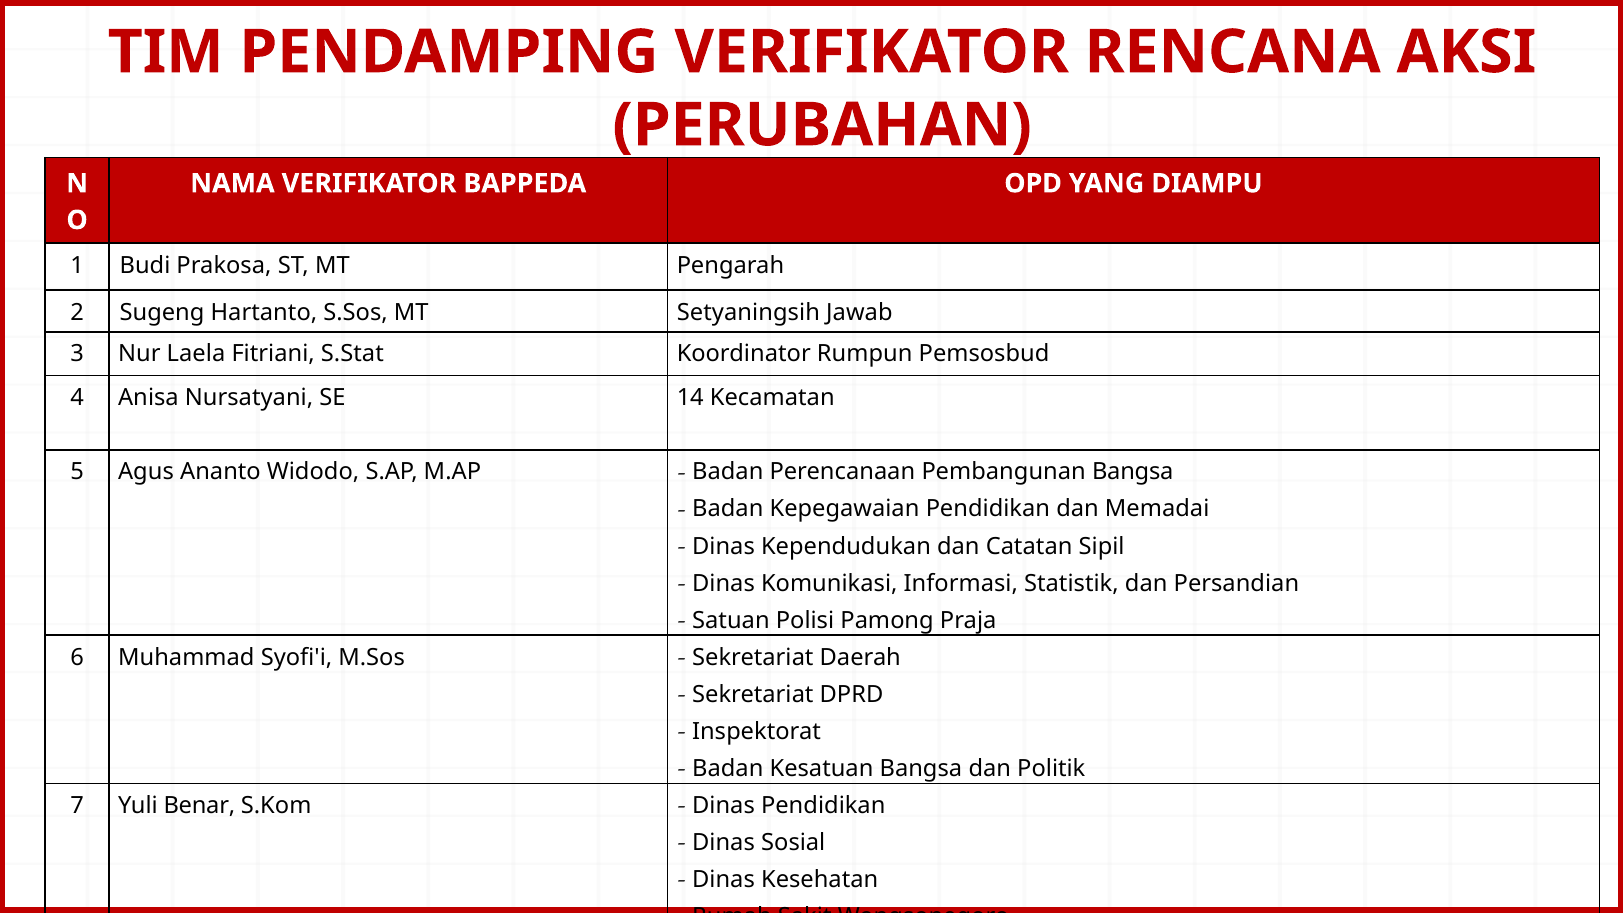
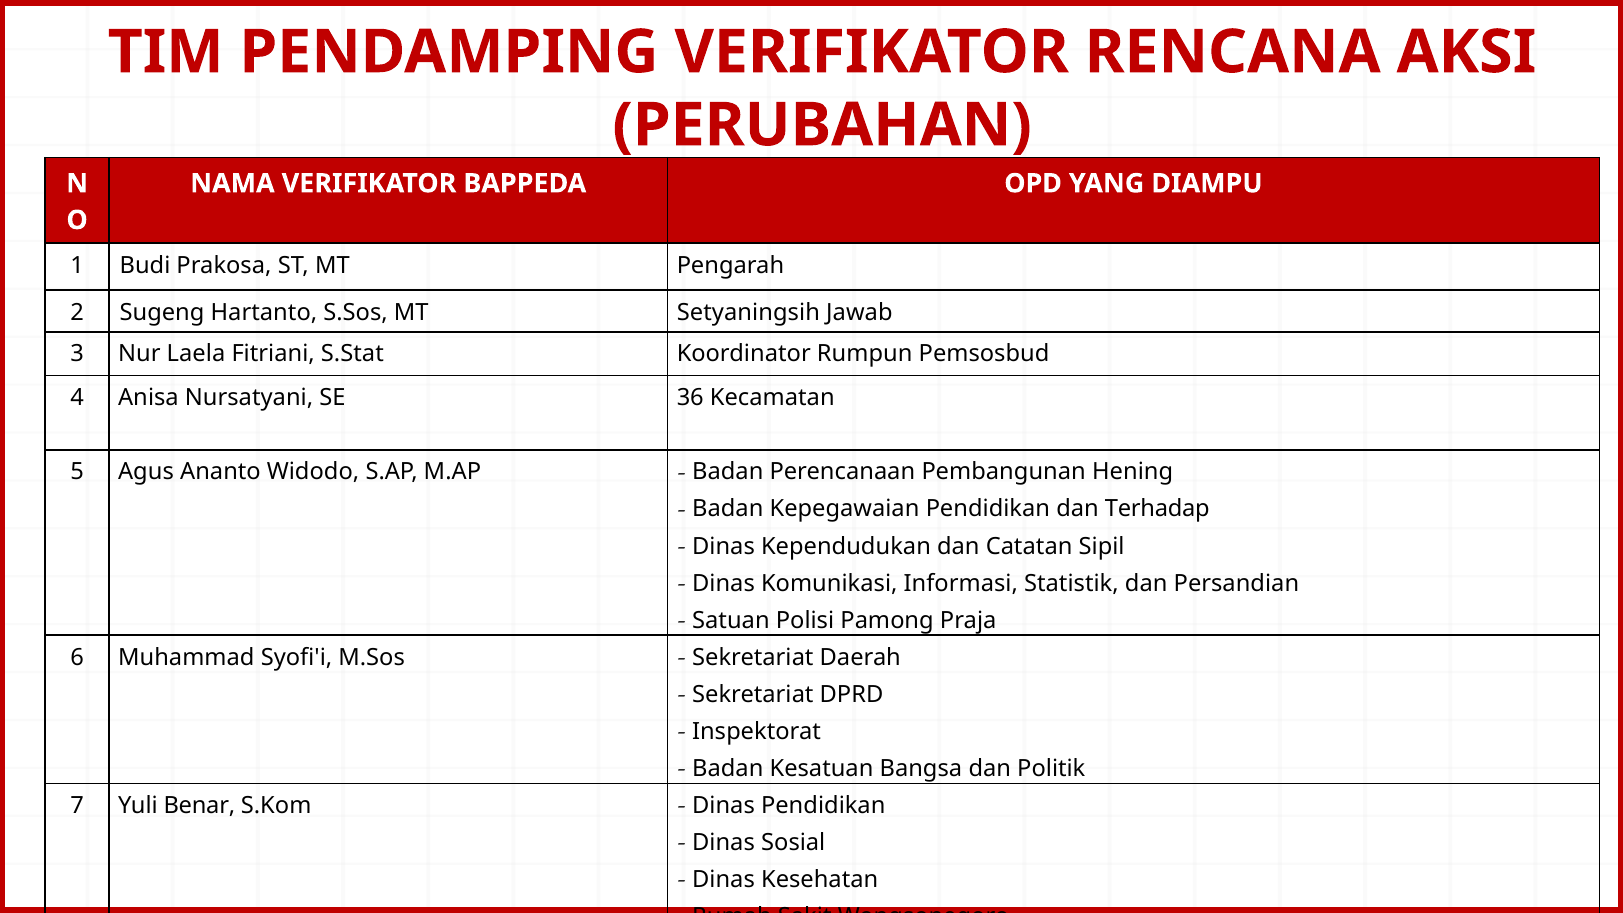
14: 14 -> 36 (690, 398)
Pembangunan Bangsa: Bangsa -> Hening (1133, 472)
Memadai: Memadai -> Terhadap (1157, 509)
